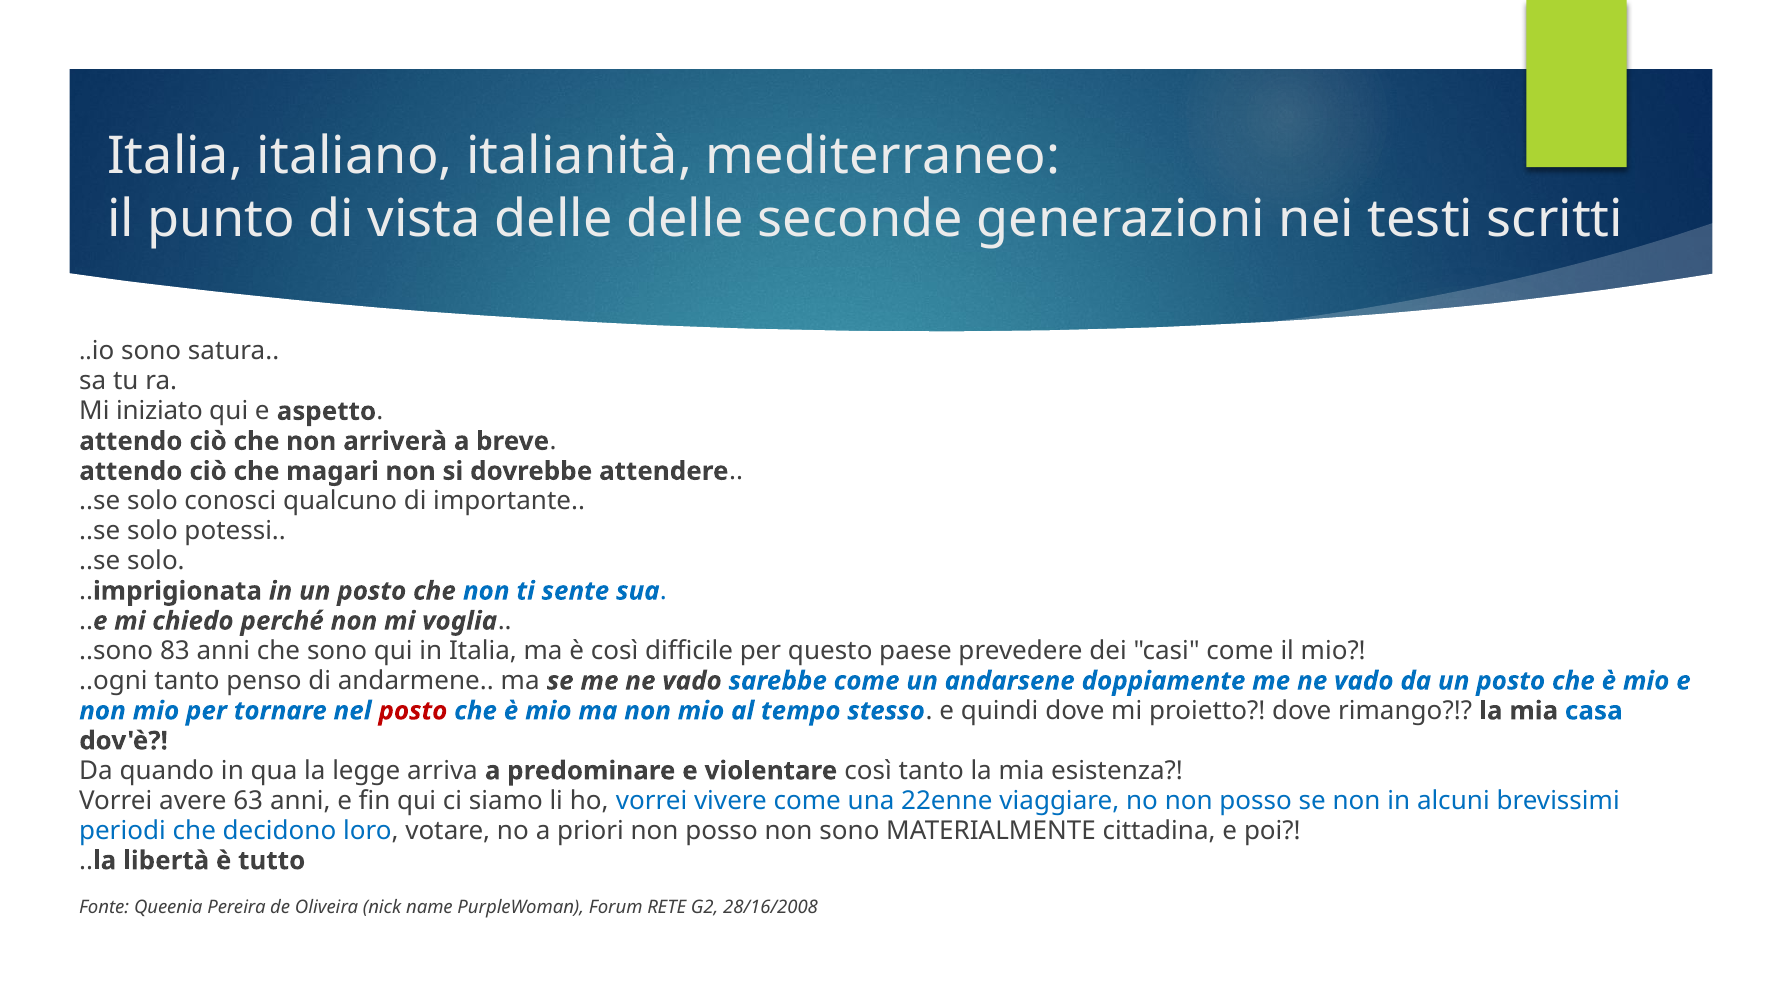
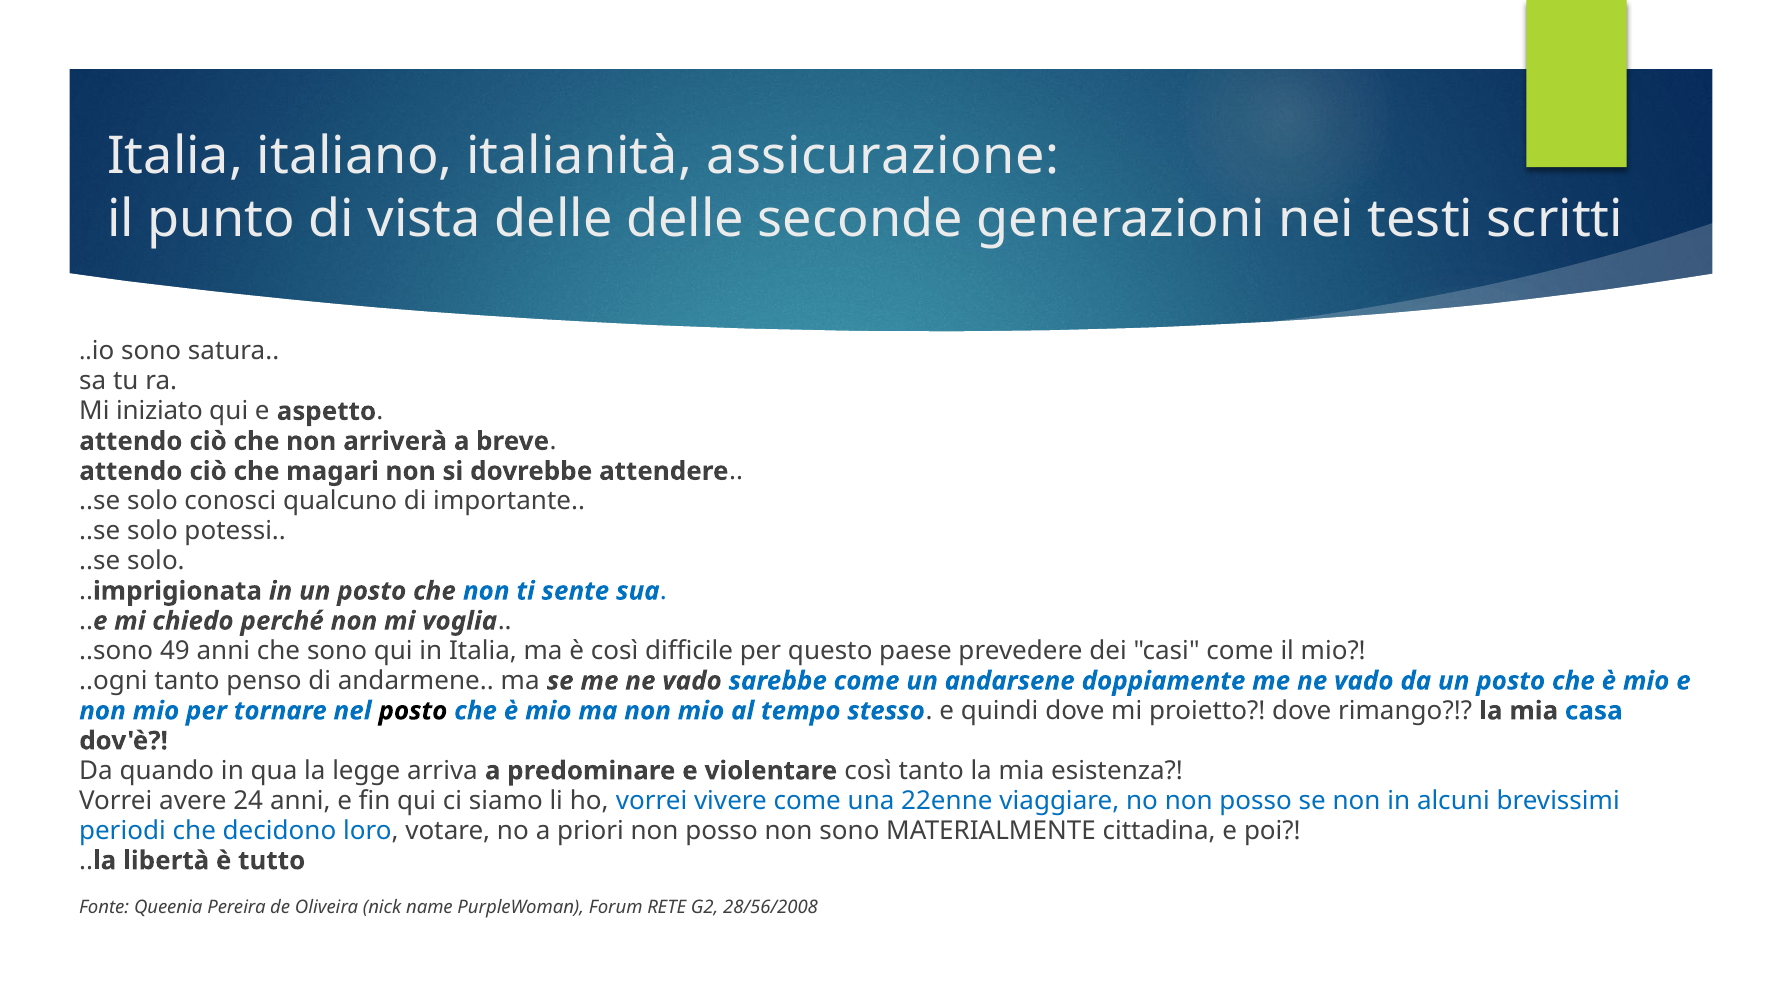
mediterraneo: mediterraneo -> assicurazione (883, 156)
83: 83 -> 49 (175, 651)
posto colour: red -> black (413, 711)
63: 63 -> 24 (248, 801)
28/16/2008: 28/16/2008 -> 28/56/2008 (771, 908)
